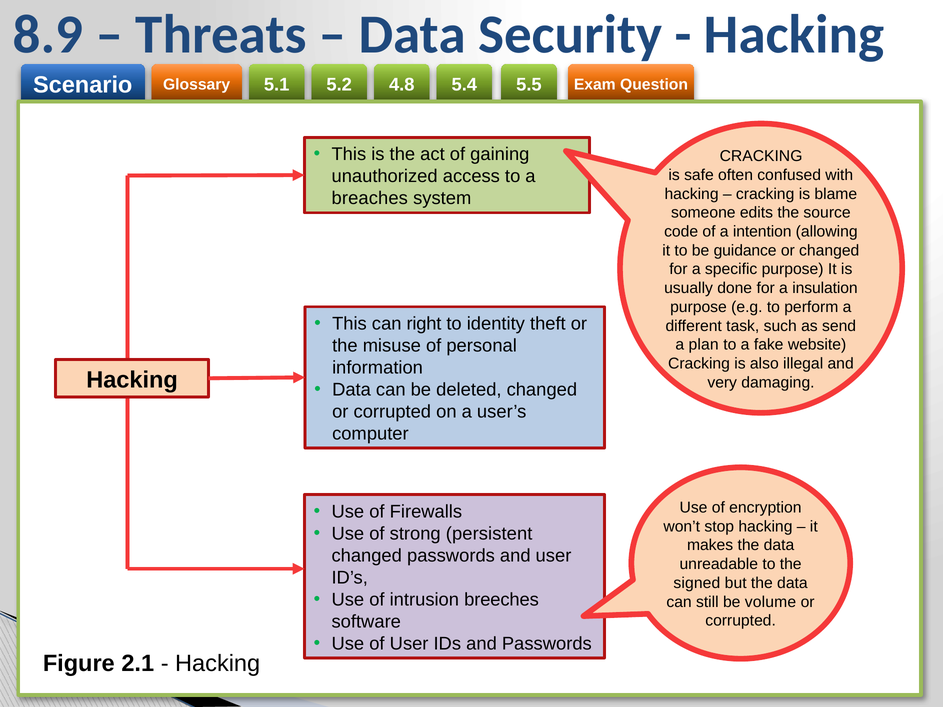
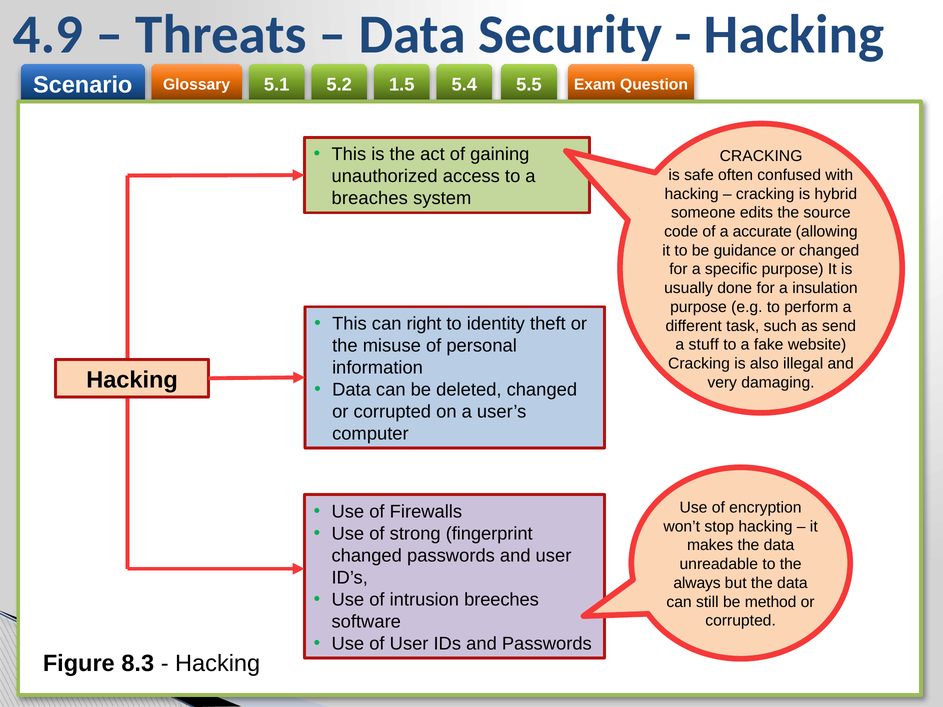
8.9: 8.9 -> 4.9 (48, 34)
4.8: 4.8 -> 1.5 (402, 85)
blame: blame -> hybrid (836, 194)
intention: intention -> accurate (762, 232)
plan: plan -> stuff (704, 345)
persistent: persistent -> fingerprint (489, 534)
signed: signed -> always (697, 583)
volume: volume -> method (771, 602)
2.1: 2.1 -> 8.3 (138, 664)
